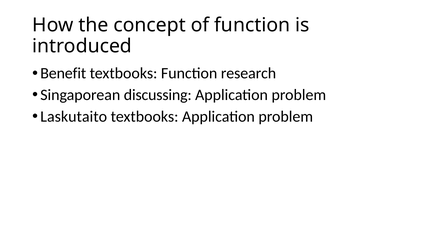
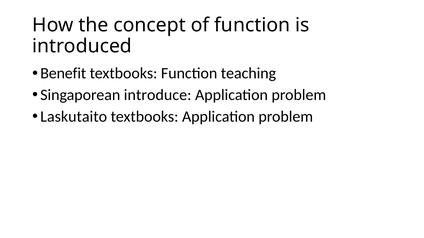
research: research -> teaching (248, 74)
discussing: discussing -> introduce (158, 95)
